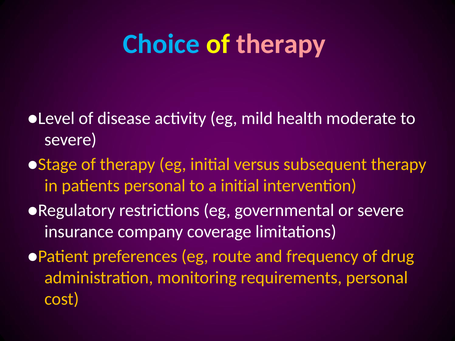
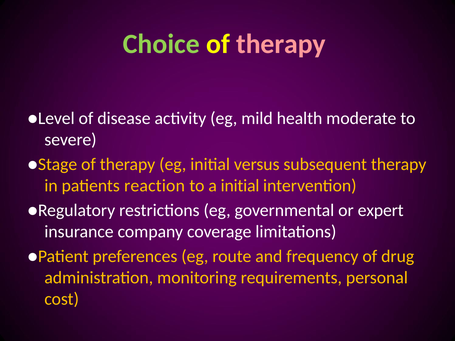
Choice colour: light blue -> light green (161, 44)
patients personal: personal -> reaction (155, 186)
or severe: severe -> expert (381, 211)
